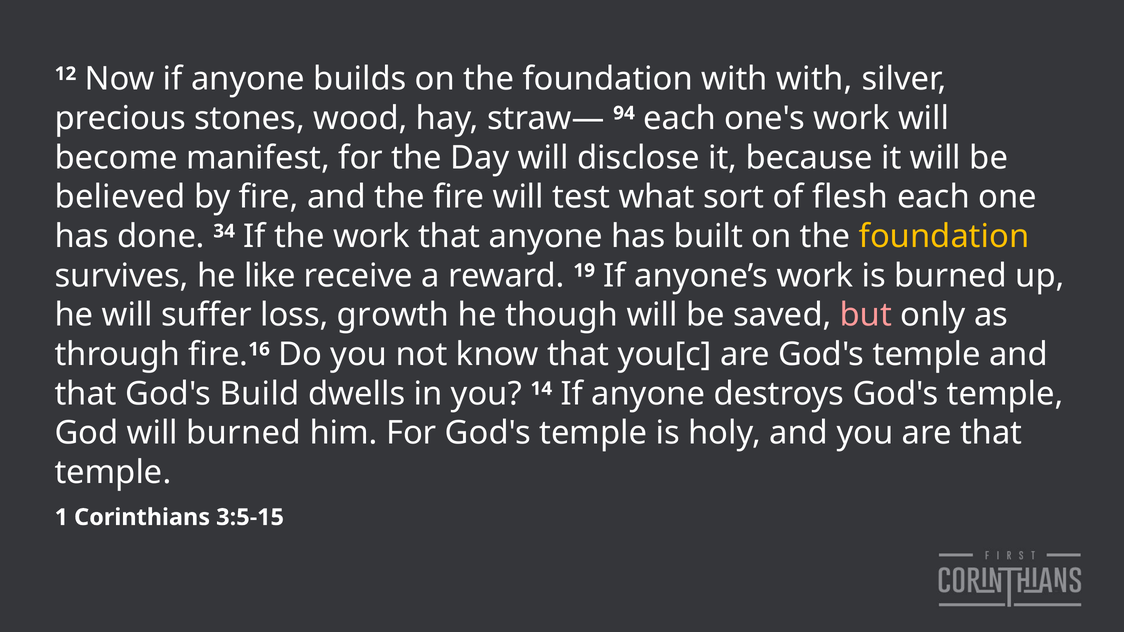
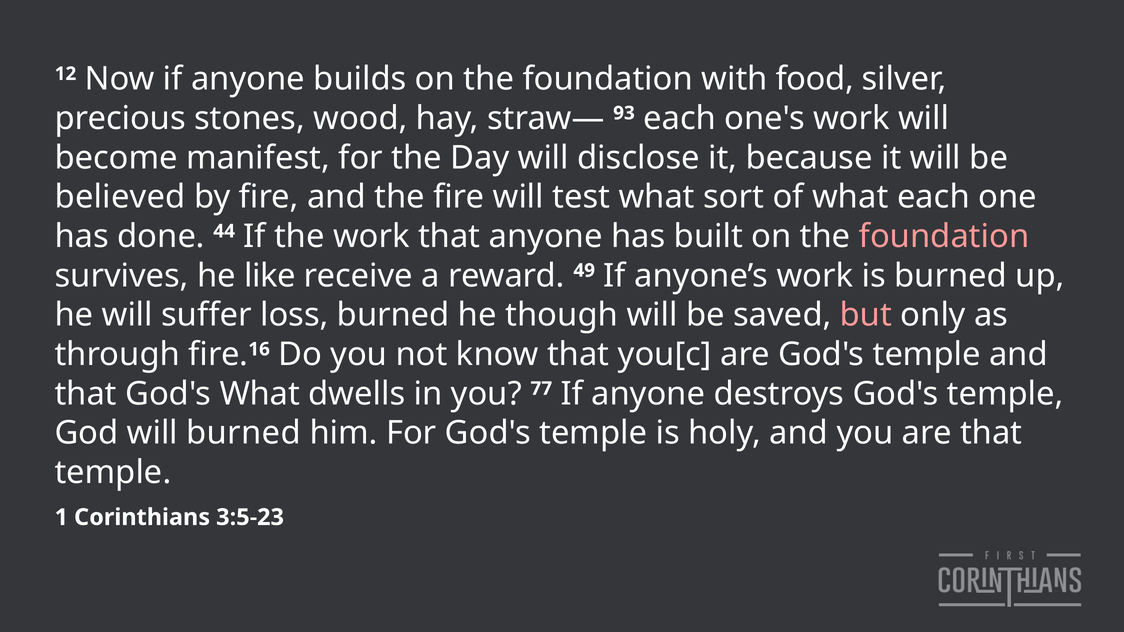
with with: with -> food (815, 79)
94: 94 -> 93 (624, 113)
of flesh: flesh -> what (850, 197)
34: 34 -> 44 (224, 231)
foundation colour: yellow -> pink (944, 237)
19: 19 -> 49 (584, 271)
loss growth: growth -> burned (393, 315)
God's Build: Build -> What (260, 394)
14: 14 -> 77 (541, 389)
3:5-15: 3:5-15 -> 3:5-23 (250, 517)
